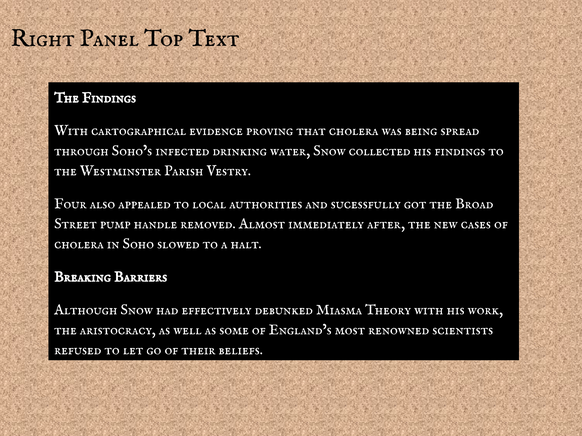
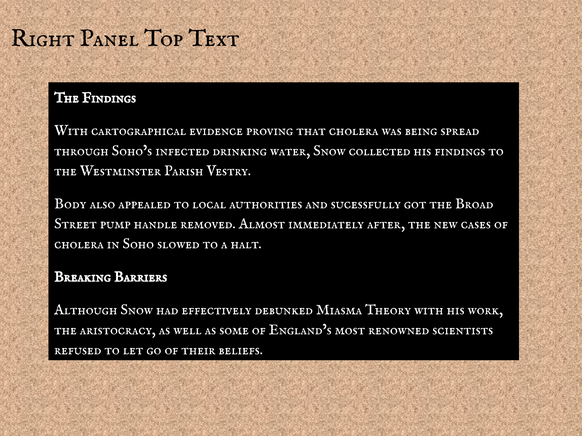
Four: Four -> Body (70, 204)
